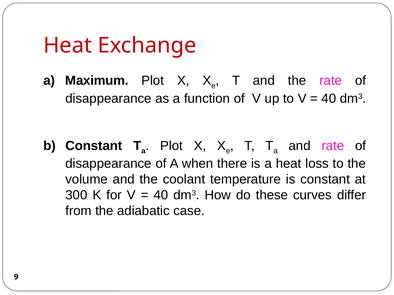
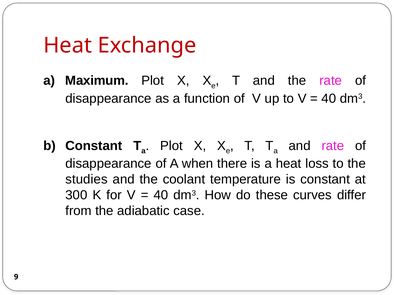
volume: volume -> studies (87, 180)
